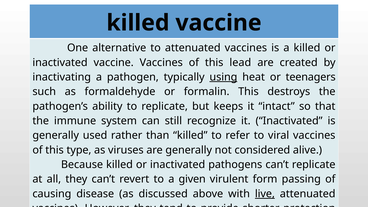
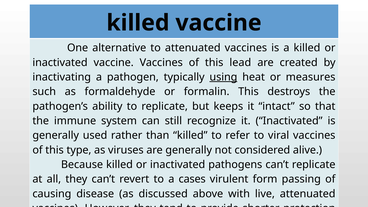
teenagers: teenagers -> measures (311, 77)
given: given -> cases (192, 179)
live underline: present -> none (265, 194)
